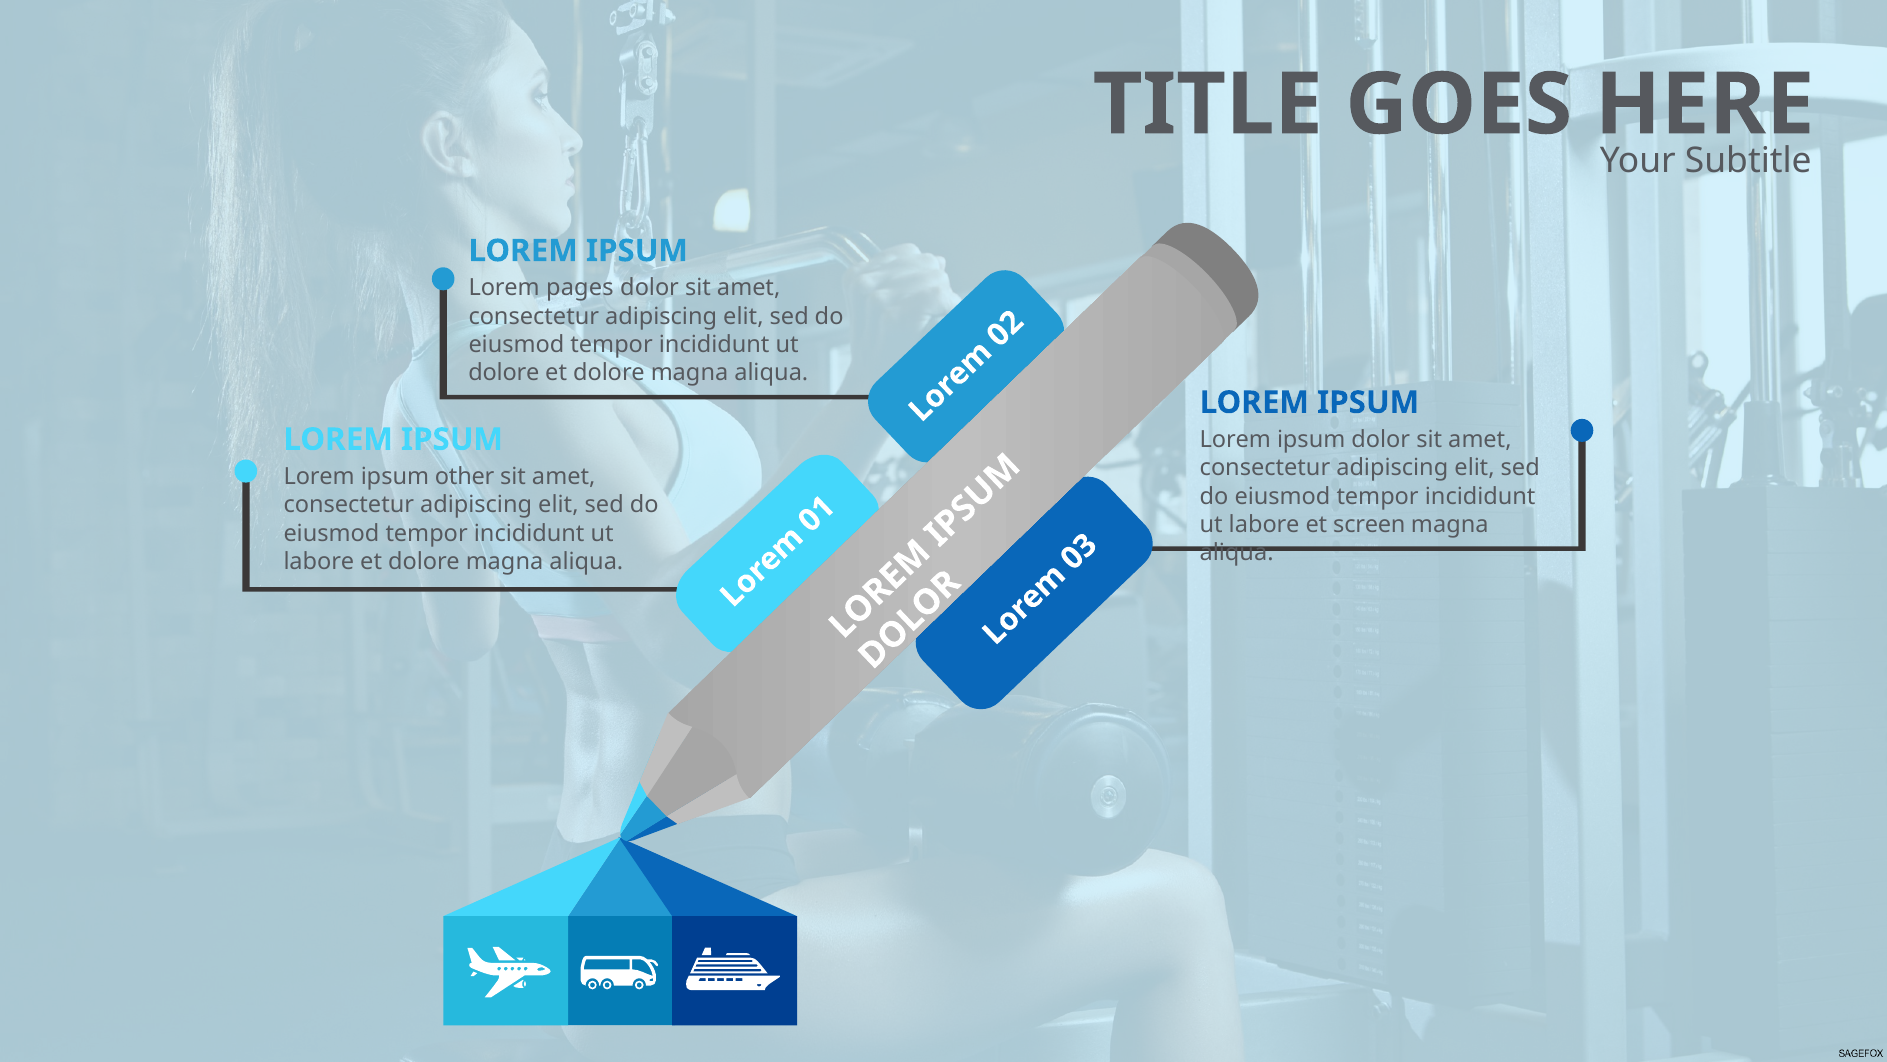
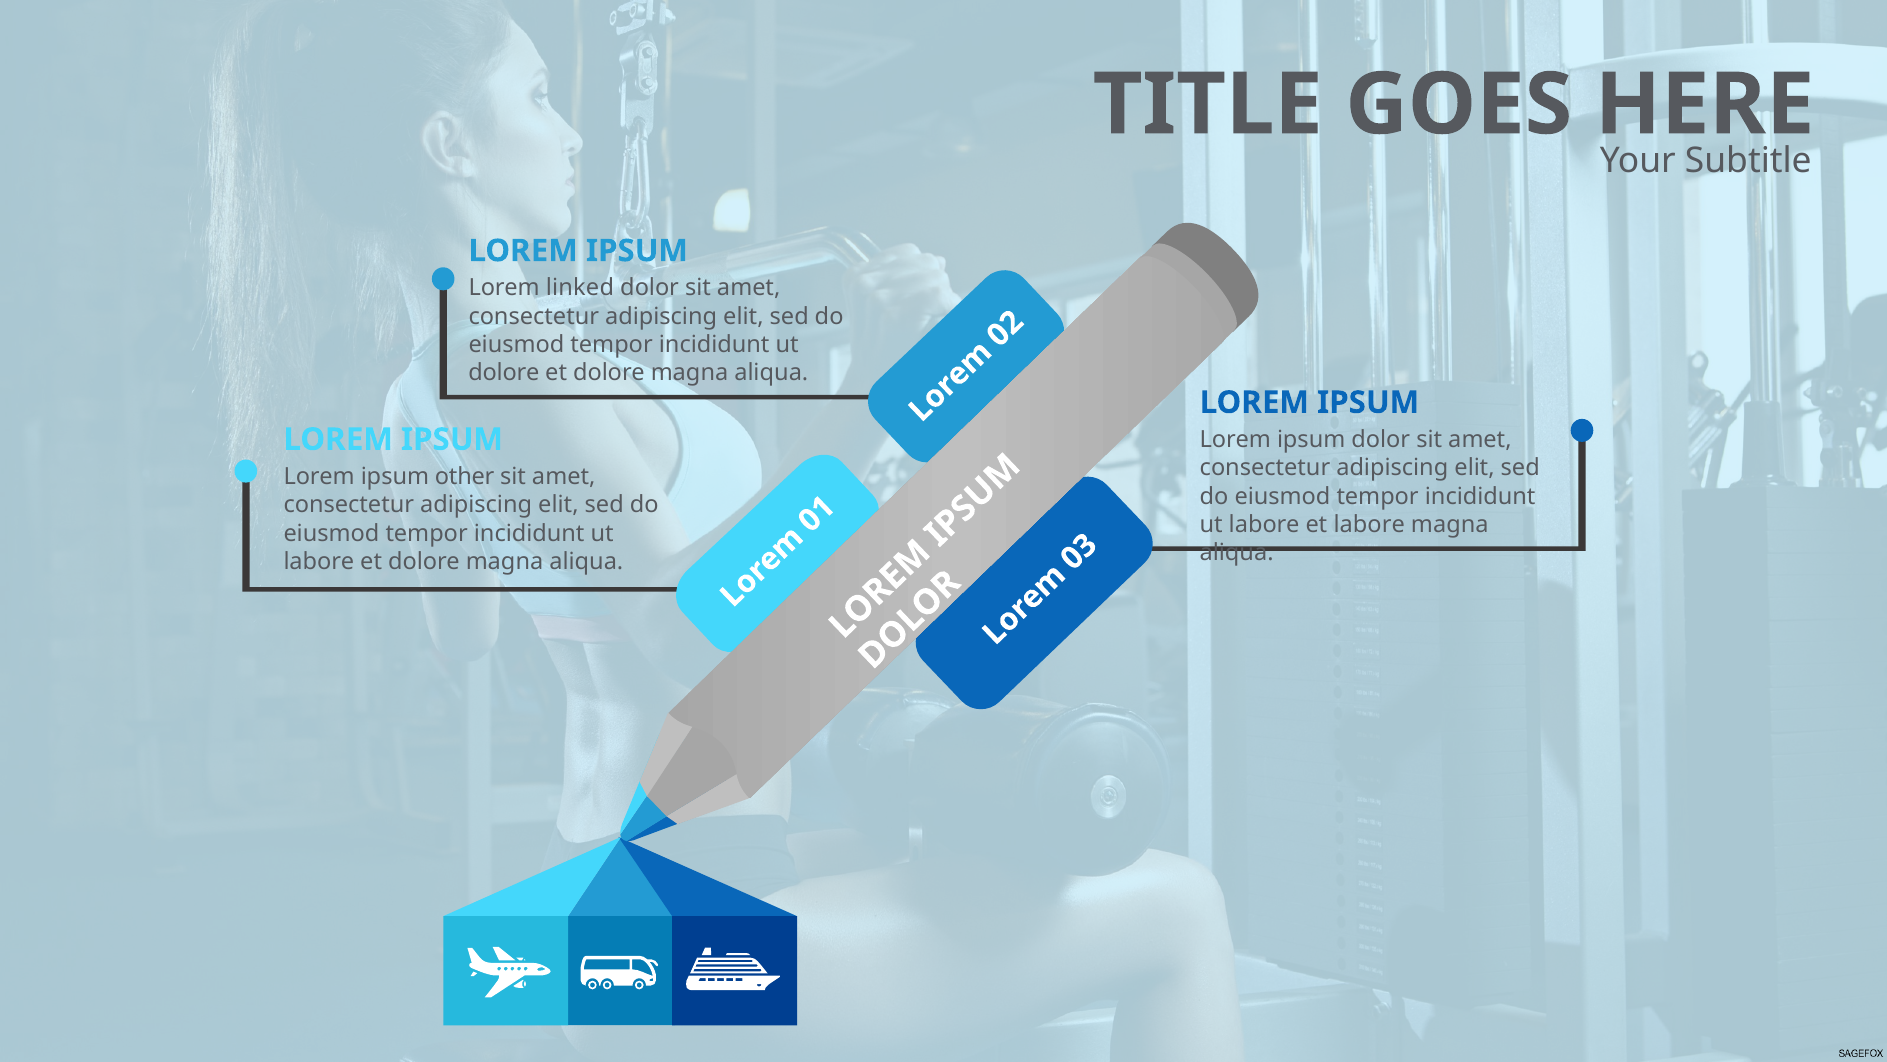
pages: pages -> linked (580, 288)
et screen: screen -> labore (1369, 524)
